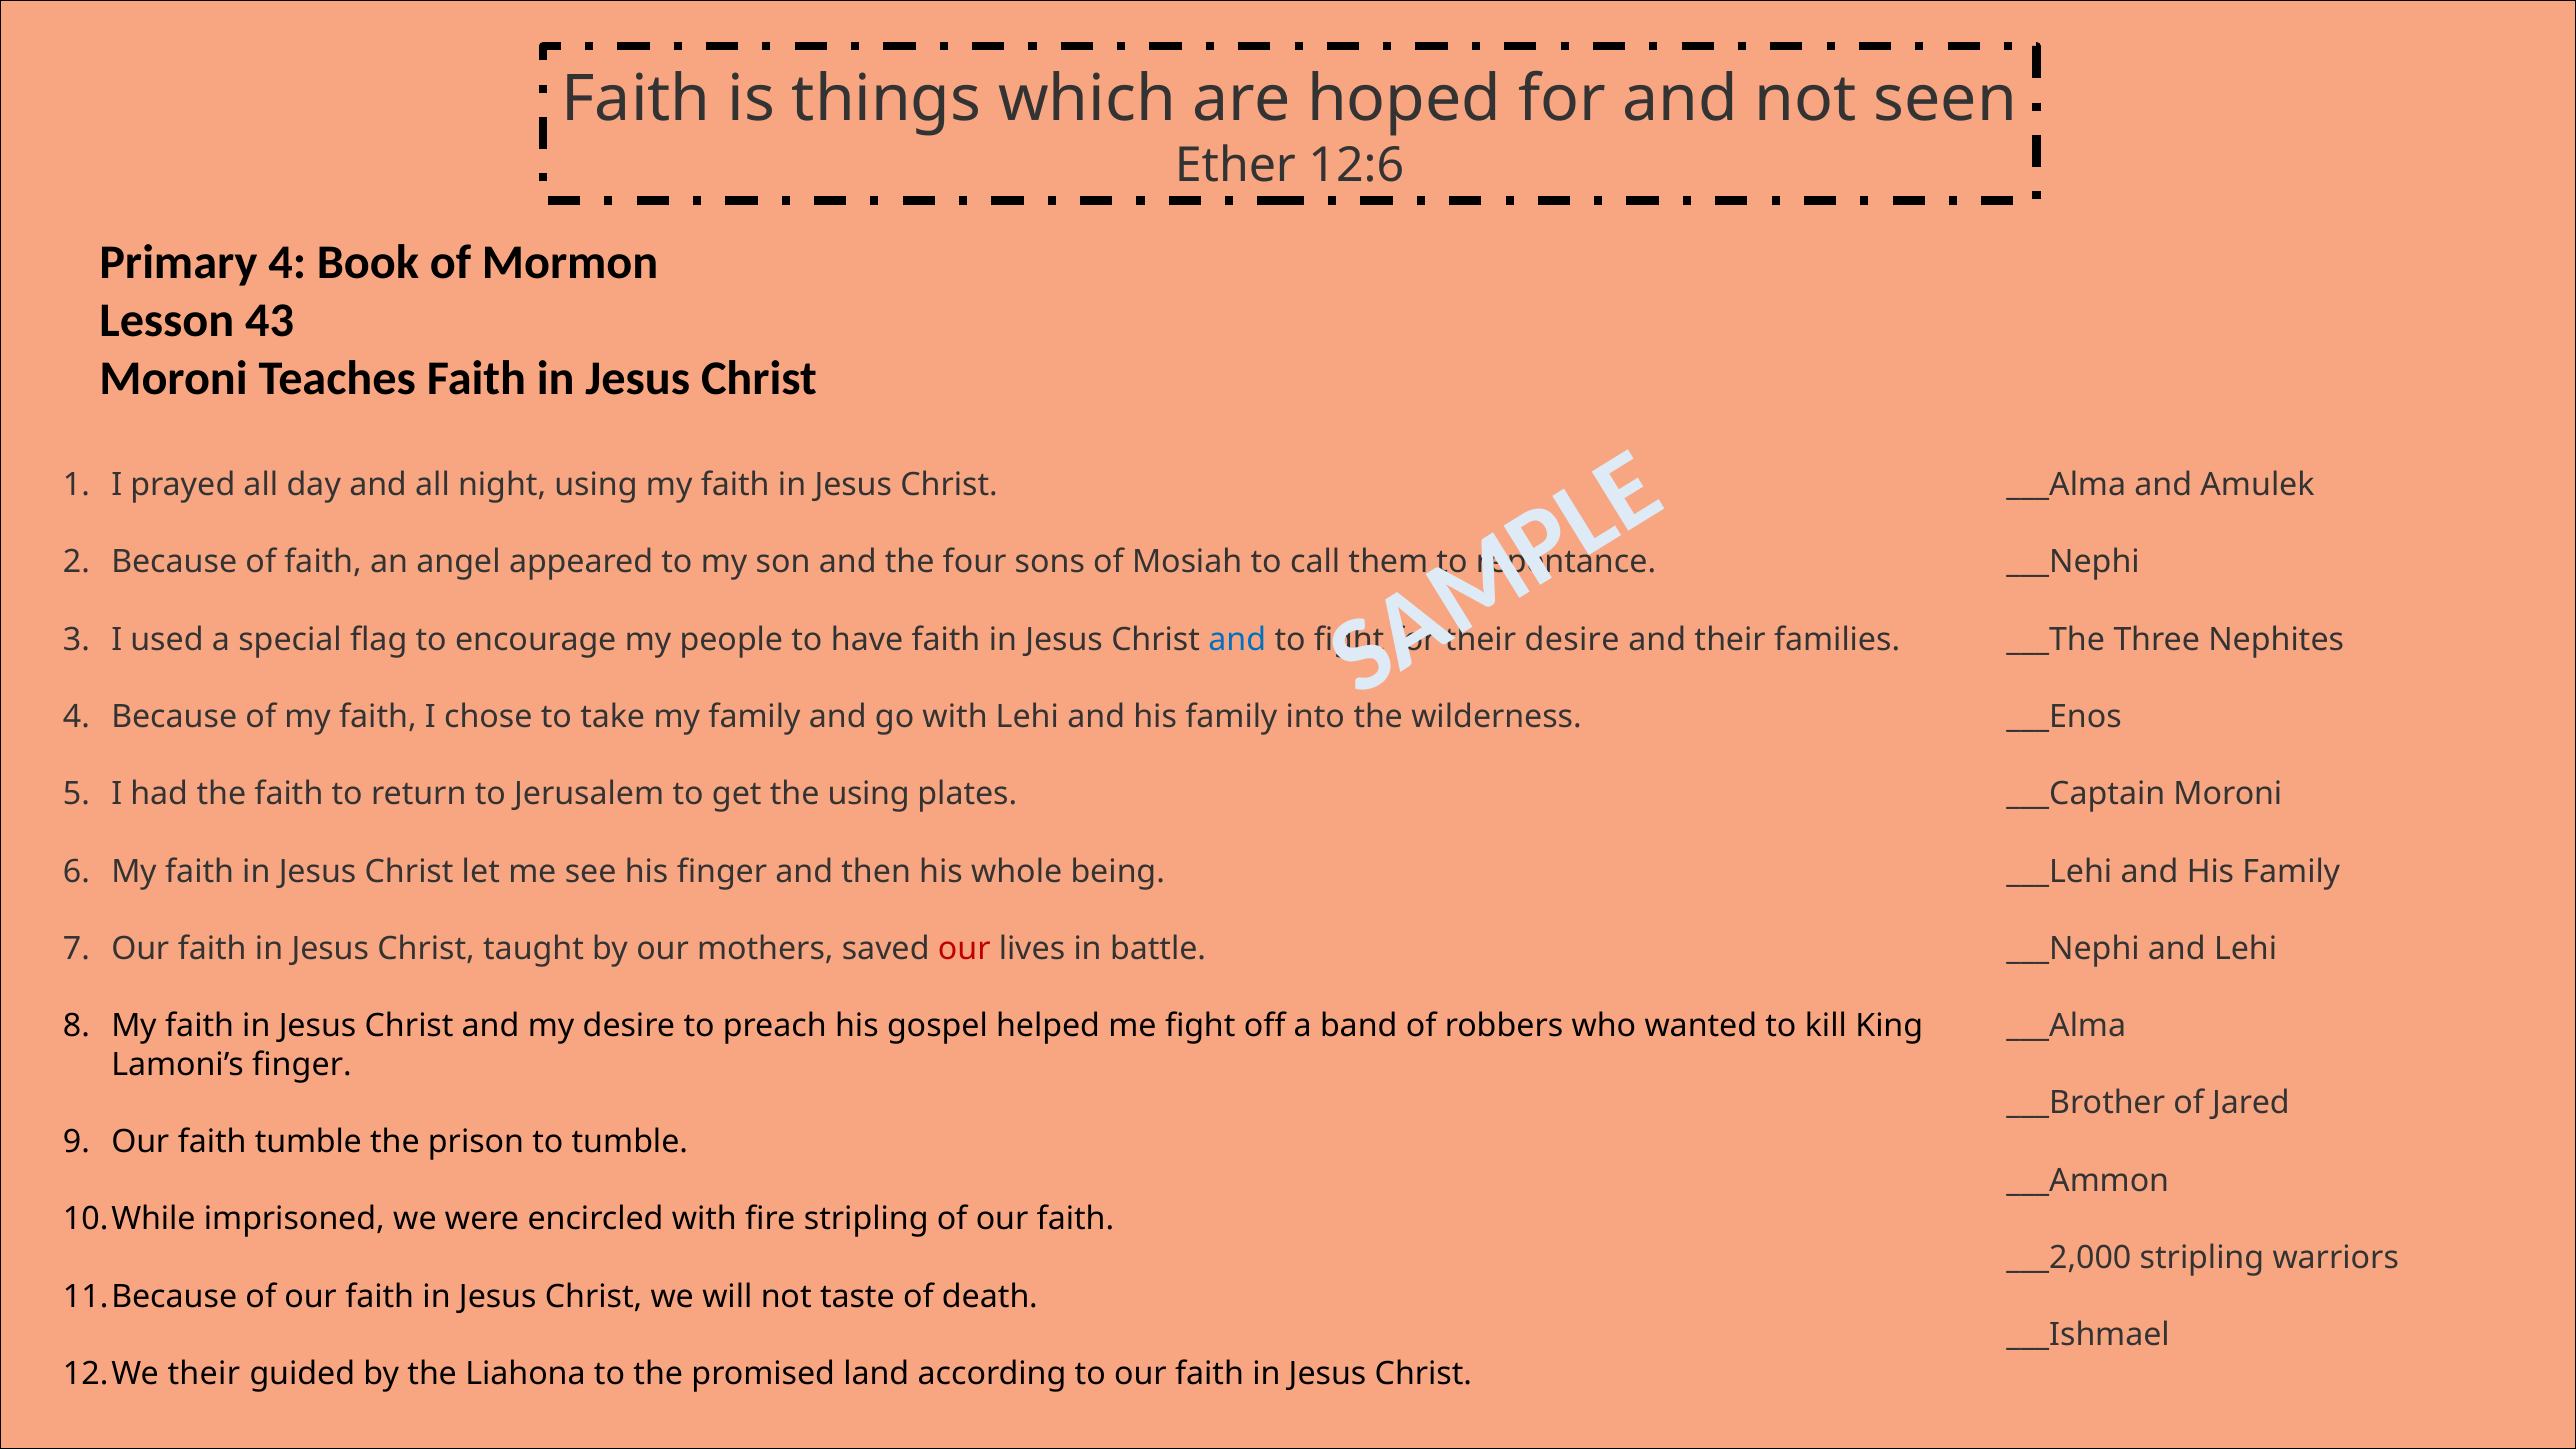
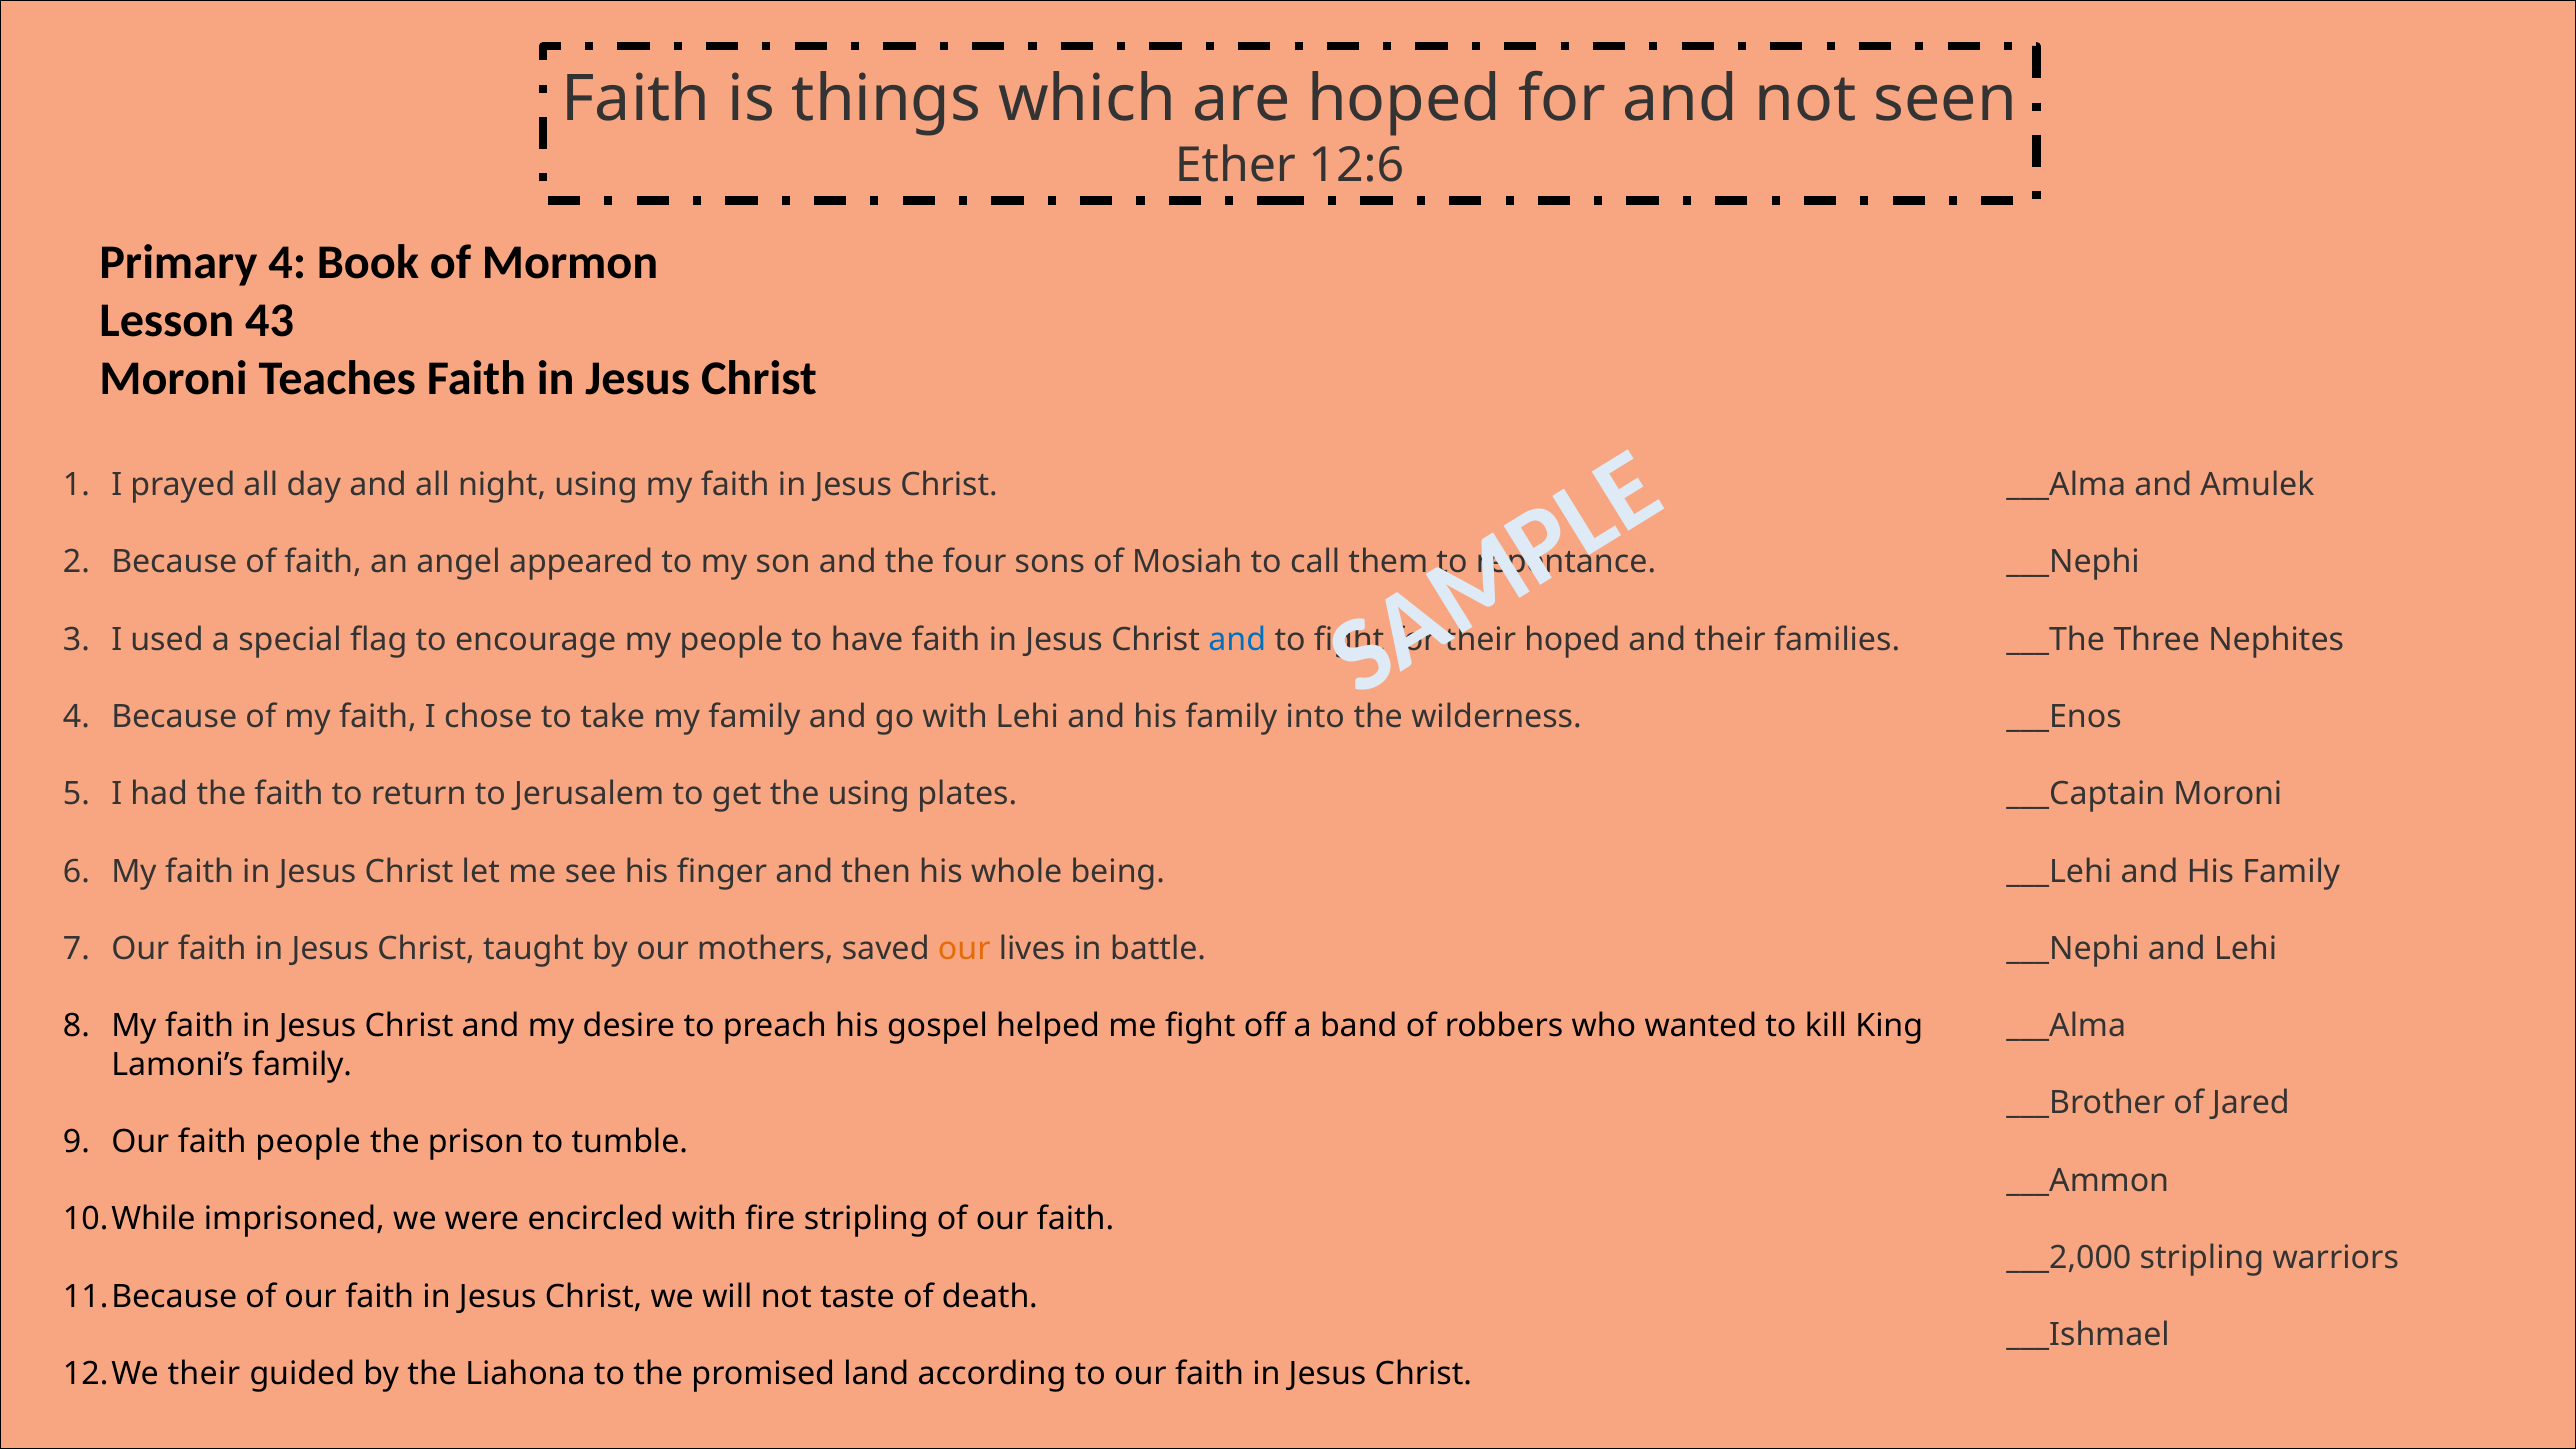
desire: desire -> hoped (1572, 640)
our colour: red -> orange (964, 949)
Lamoni’s finger: finger -> family (302, 1065)
faith tumble: tumble -> people (308, 1142)
